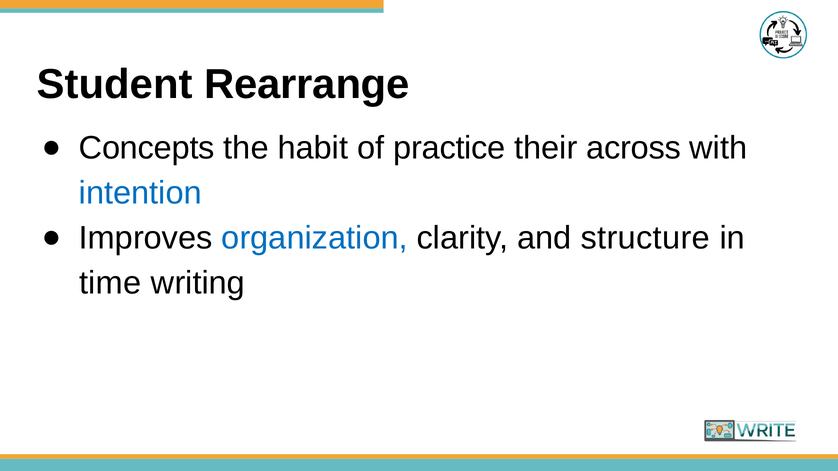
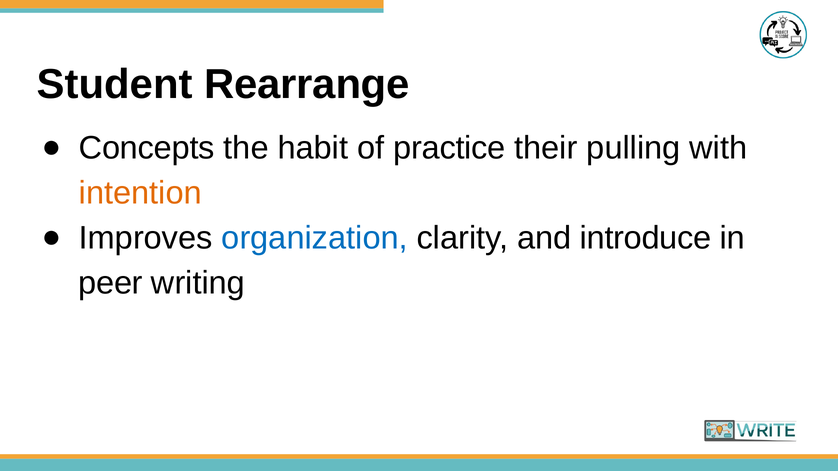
across: across -> pulling (633, 148)
intention colour: blue -> orange (140, 193)
structure: structure -> introduce (646, 238)
time: time -> peer (111, 283)
